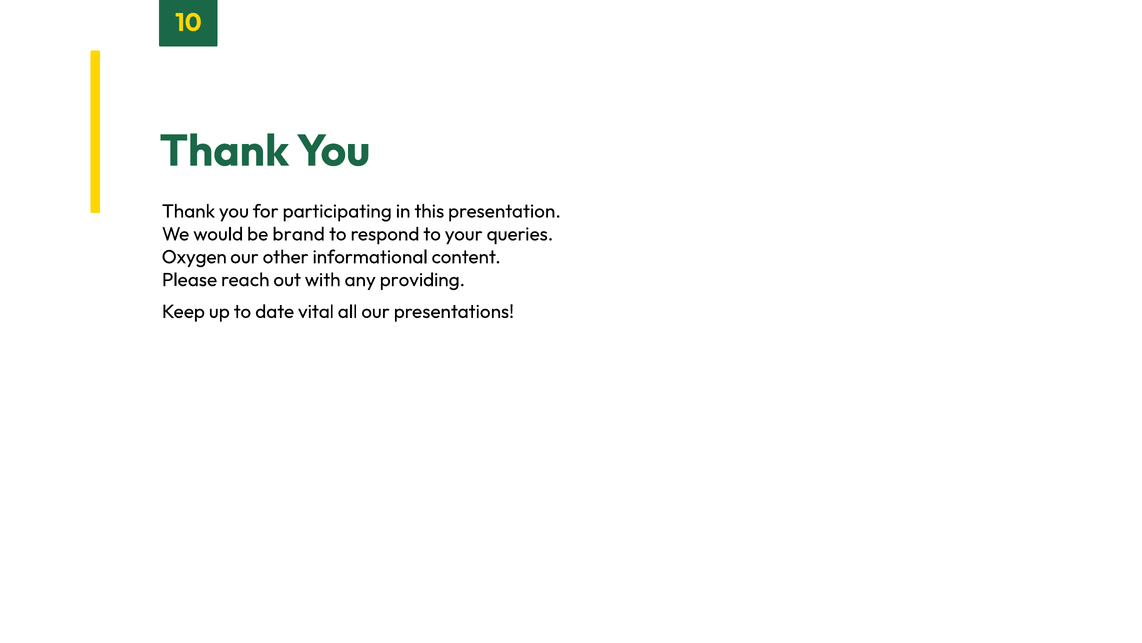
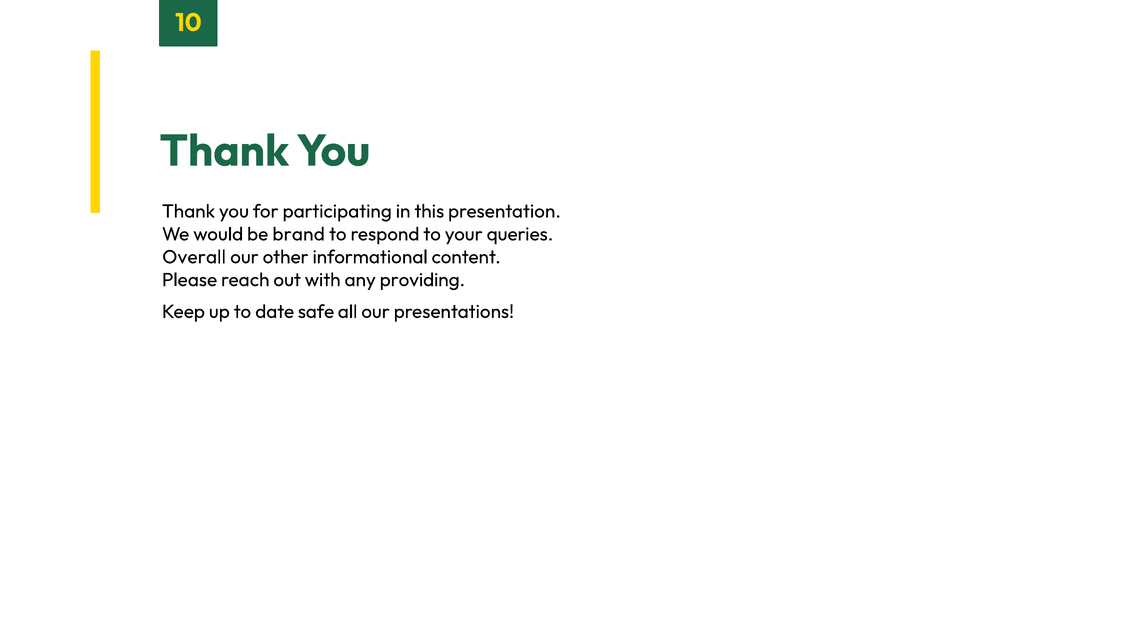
Oxygen: Oxygen -> Overall (194, 257)
vital: vital -> safe (316, 311)
